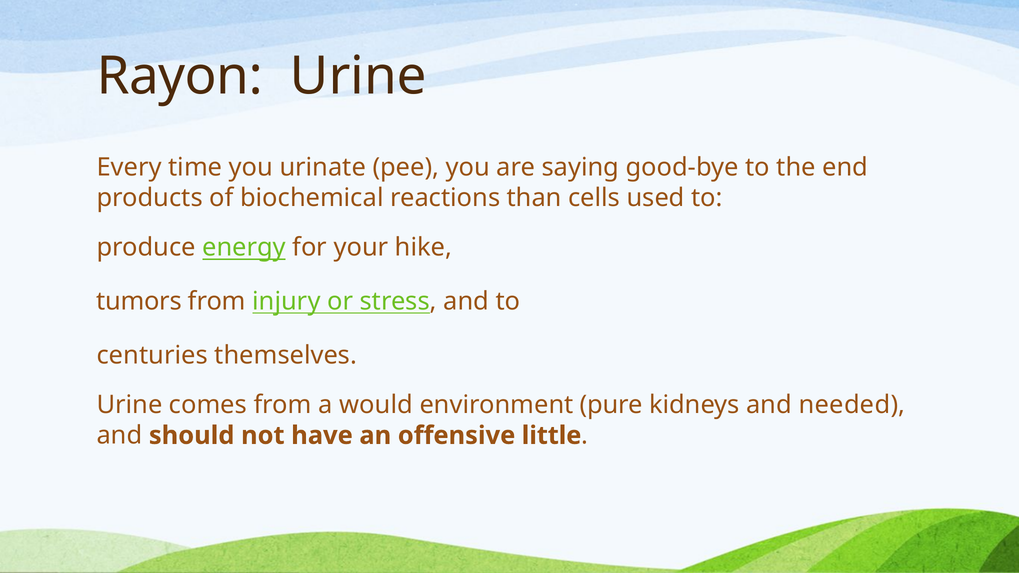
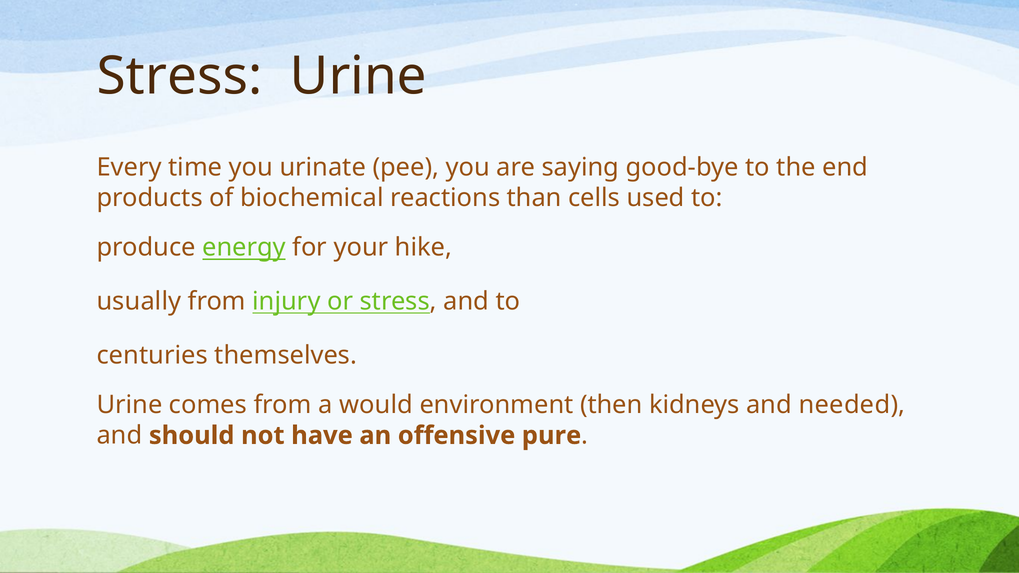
Rayon: Rayon -> Stress (179, 76)
tumors: tumors -> usually (139, 302)
pure: pure -> then (611, 405)
little: little -> pure (552, 436)
